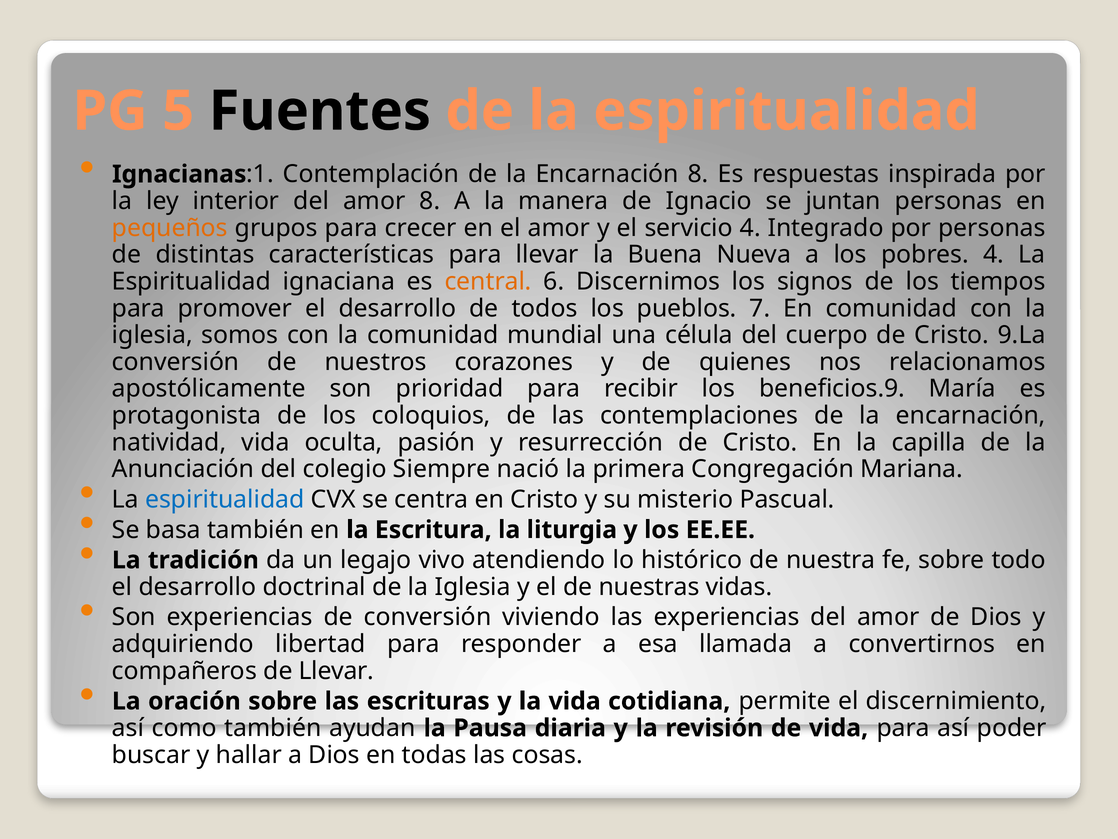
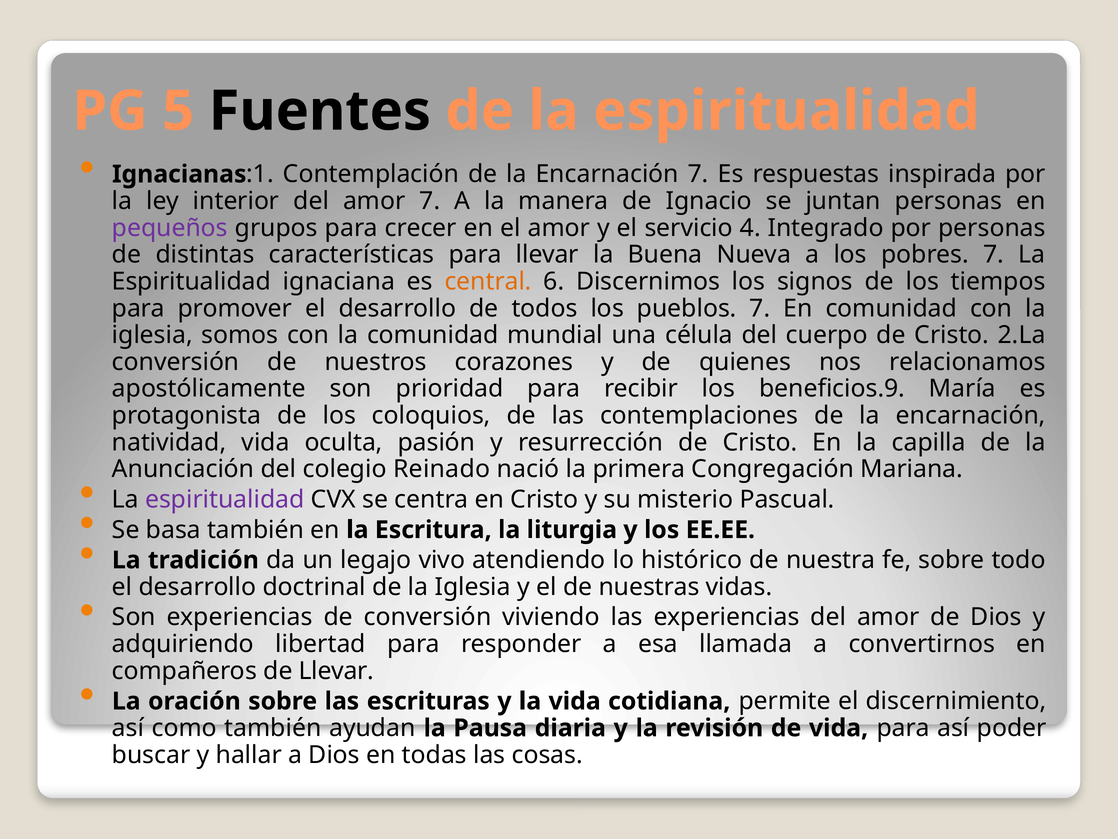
Encarnación 8: 8 -> 7 (698, 174)
amor 8: 8 -> 7 (430, 201)
pequeños colour: orange -> purple (170, 228)
pobres 4: 4 -> 7 (994, 255)
9.La: 9.La -> 2.La (1022, 335)
Siempre: Siempre -> Reinado (442, 469)
espiritualidad colour: blue -> purple (225, 499)
